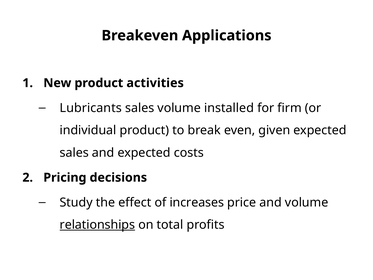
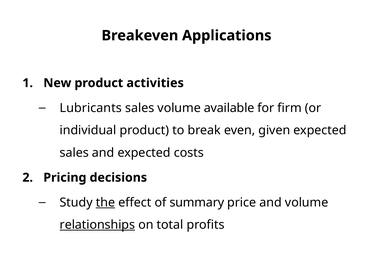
installed: installed -> available (229, 108)
the underline: none -> present (105, 202)
increases: increases -> summary (197, 202)
